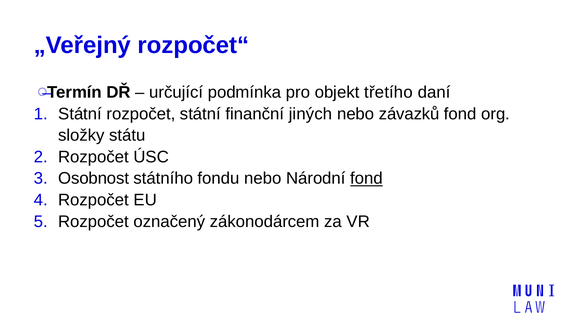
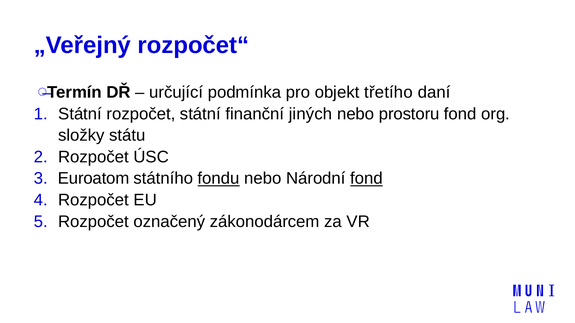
závazků: závazků -> prostoru (409, 114)
Osobnost: Osobnost -> Euroatom (94, 179)
fondu underline: none -> present (219, 179)
